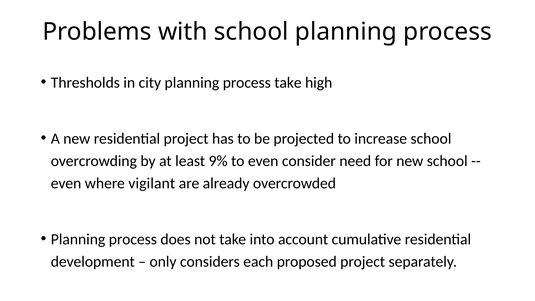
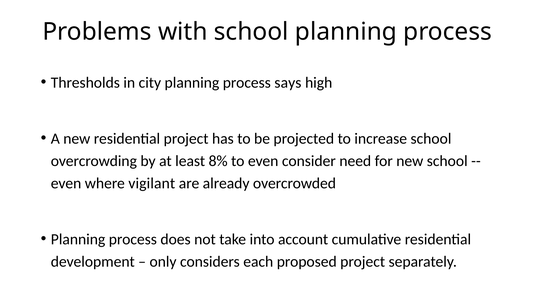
process take: take -> says (288, 83)
9%: 9% -> 8% (218, 161)
